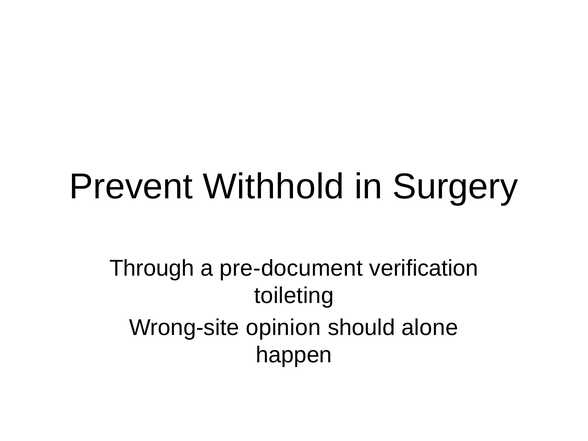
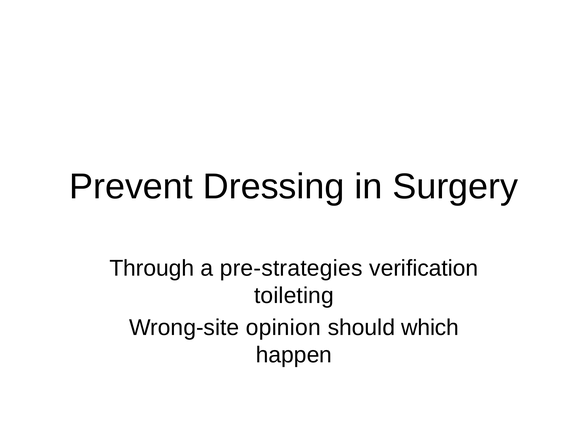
Withhold: Withhold -> Dressing (274, 187)
pre-document: pre-document -> pre-strategies (291, 268)
alone: alone -> which (430, 328)
